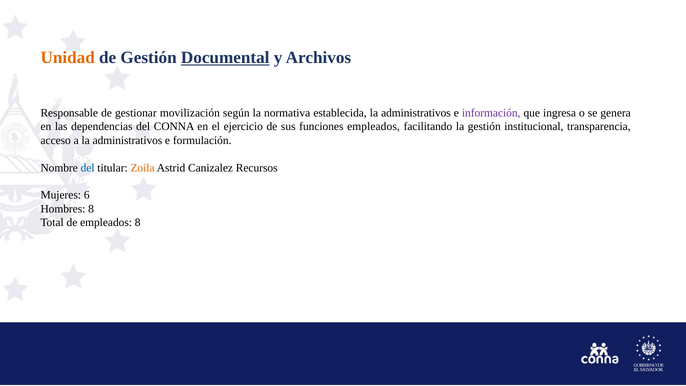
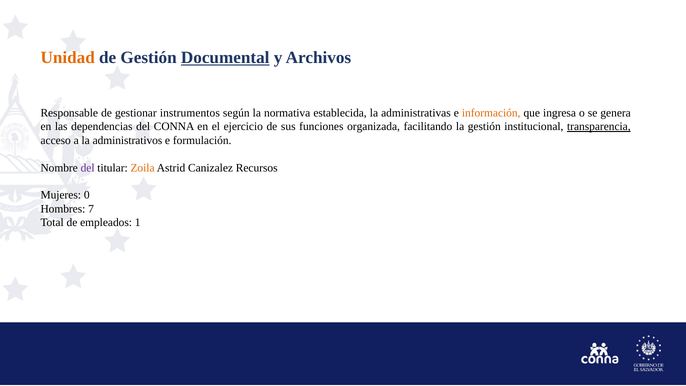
movilización: movilización -> instrumentos (190, 113)
establecida la administrativos: administrativos -> administrativas (416, 113)
información colour: purple -> orange (491, 113)
funciones empleados: empleados -> organizada (374, 127)
transparencia underline: none -> present (599, 127)
del colour: blue -> purple (88, 168)
6: 6 -> 0 (87, 195)
Hombres 8: 8 -> 7 (91, 209)
empleados 8: 8 -> 1 (138, 222)
